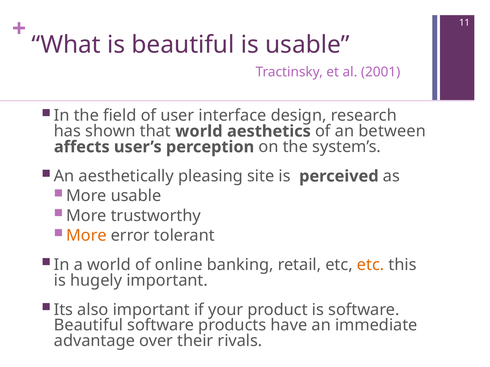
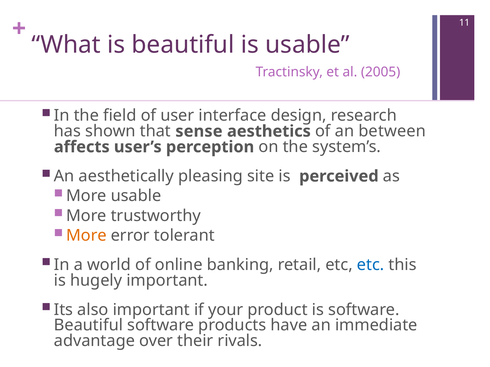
2001: 2001 -> 2005 (381, 72)
that world: world -> sense (199, 131)
etc colour: orange -> blue (371, 265)
